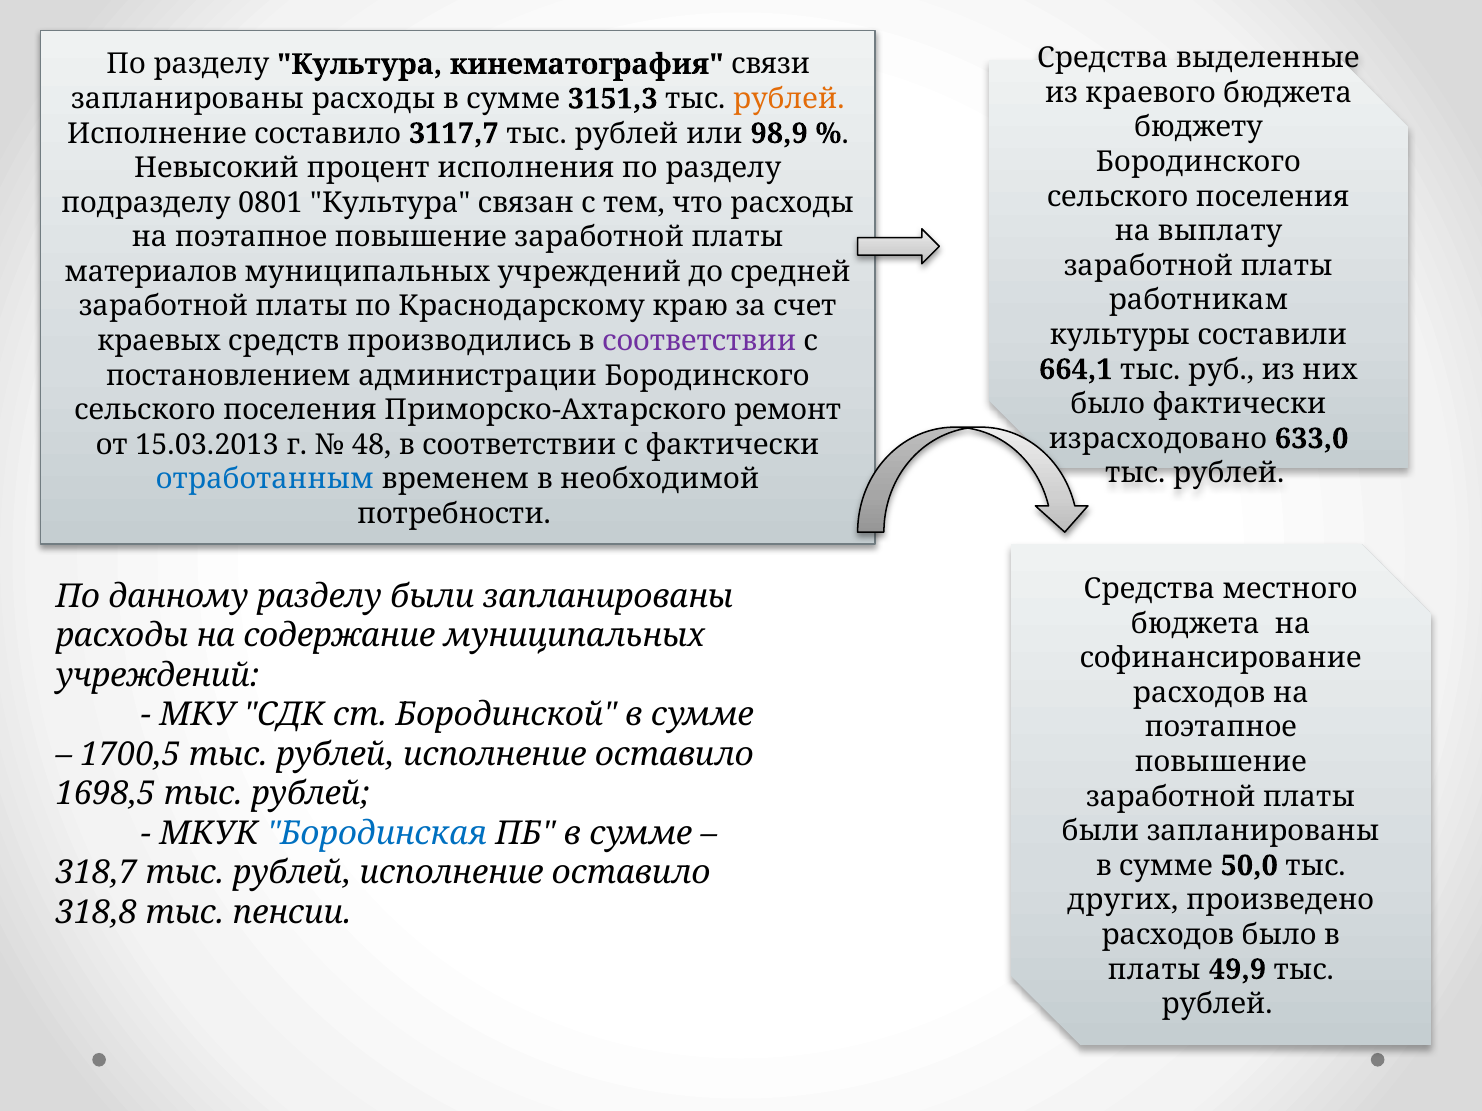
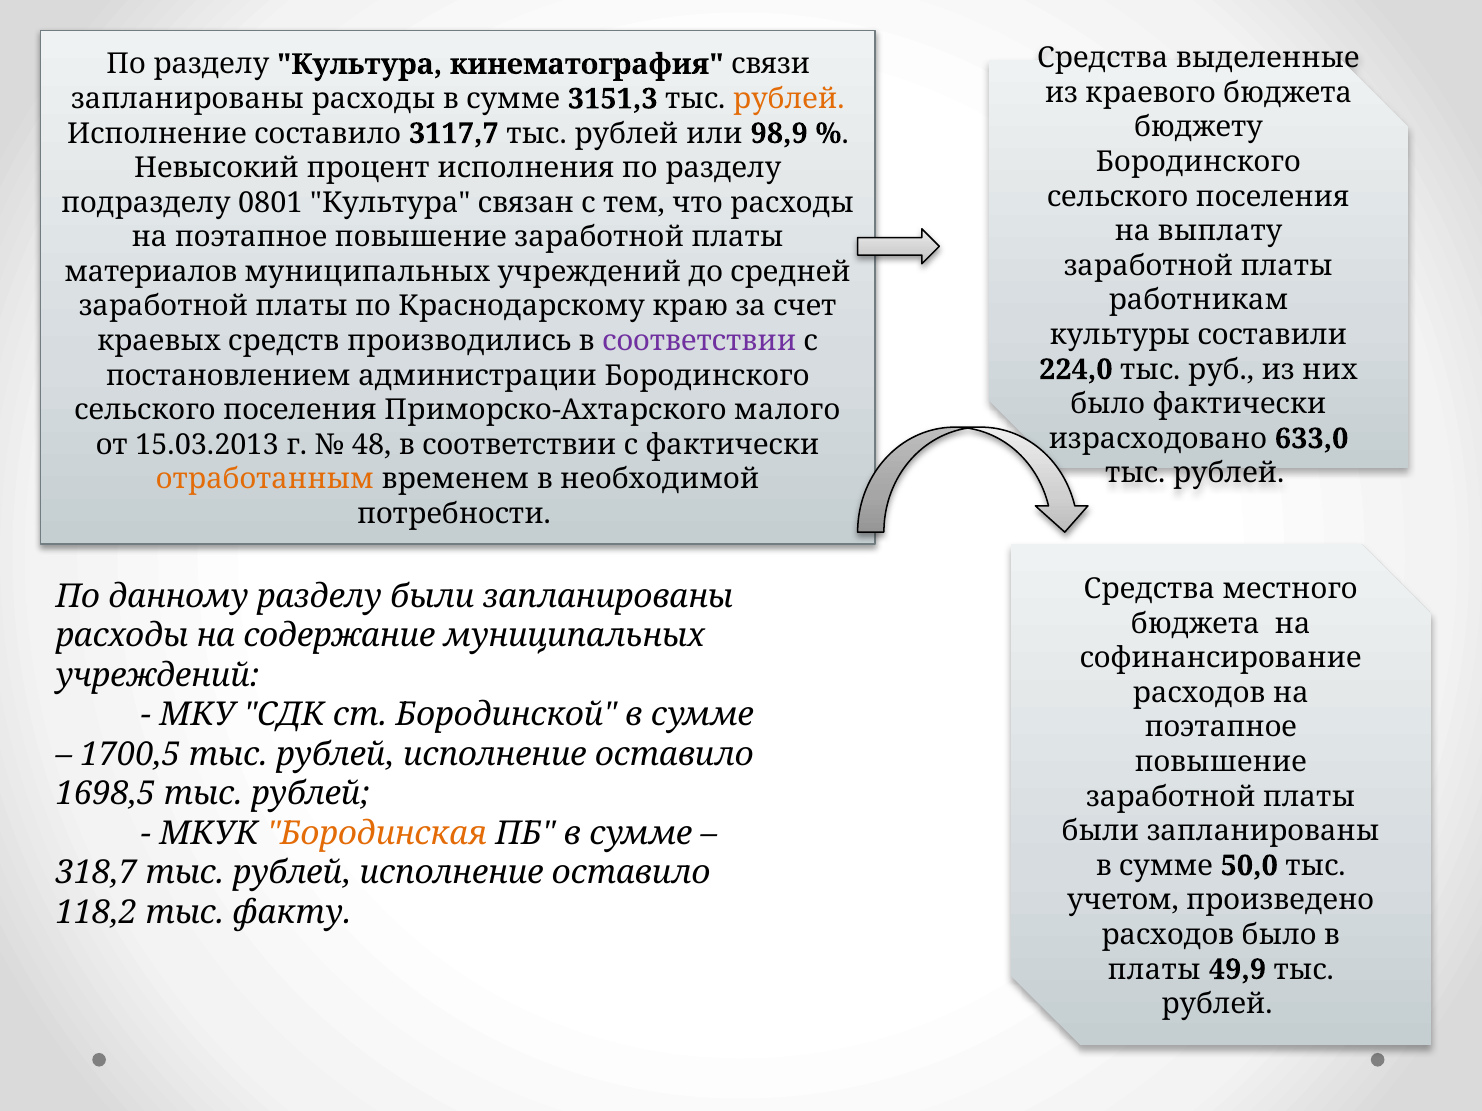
664,1: 664,1 -> 224,0 (1076, 370)
ремонт: ремонт -> малого (787, 410)
отработанным colour: blue -> orange (265, 480)
Бородинская colour: blue -> orange (377, 834)
других: других -> учетом (1123, 901)
318,8: 318,8 -> 118,2 (96, 913)
пенсии: пенсии -> факту (292, 913)
